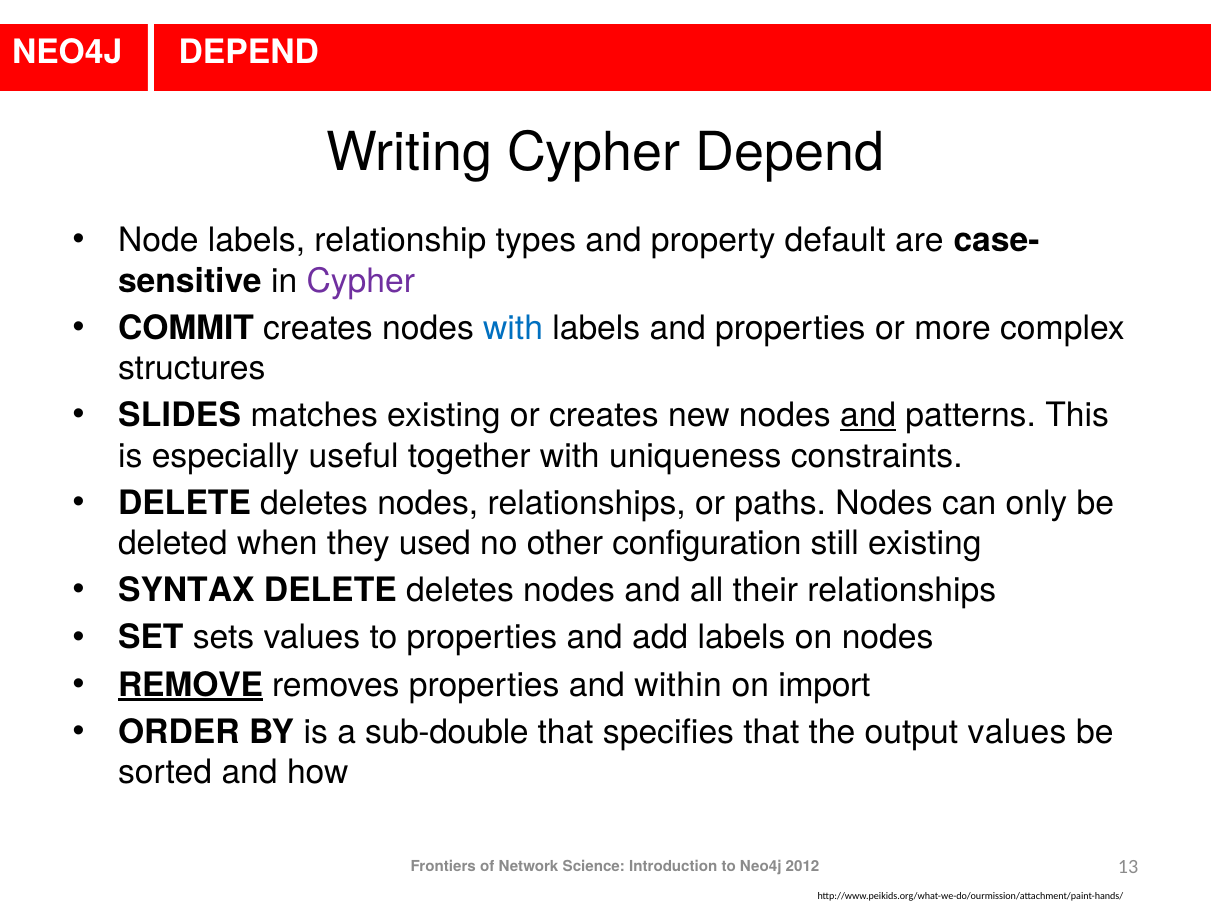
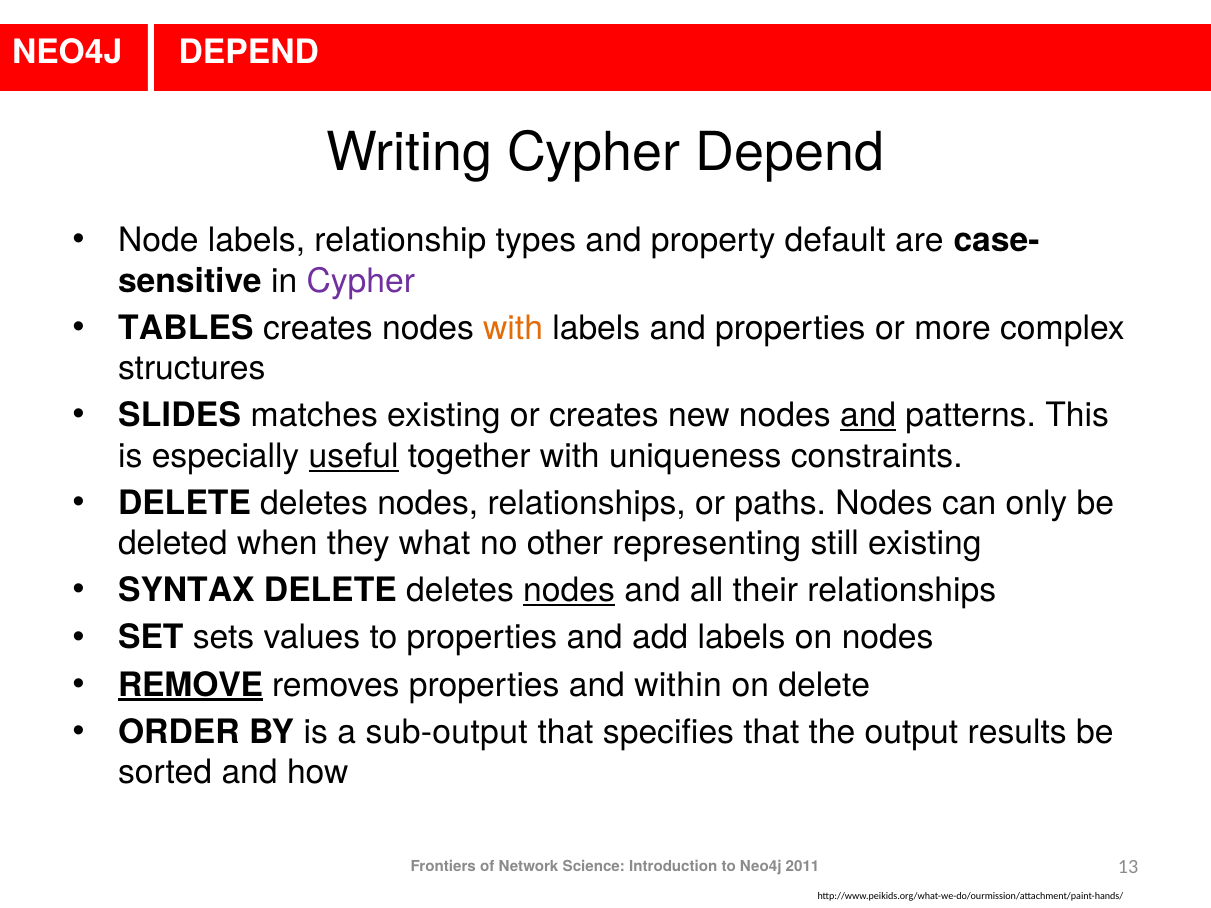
COMMIT: COMMIT -> TABLES (186, 328)
with colour: blue -> orange (513, 328)
useful underline: none -> present (354, 456)
used: used -> what (435, 544)
configuration: configuration -> representing (707, 544)
nodes underline: none -> present (569, 591)
on import: import -> delete (824, 685)
sub-double: sub-double -> sub-output (447, 732)
output values: values -> results (1017, 732)
2012: 2012 -> 2011 (803, 867)
